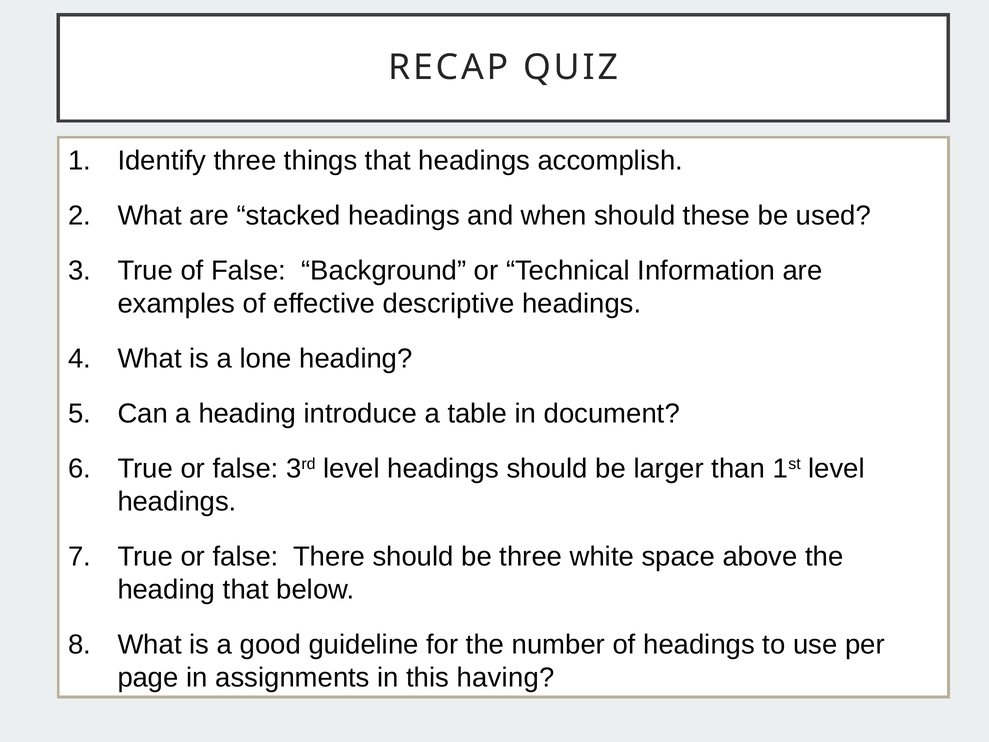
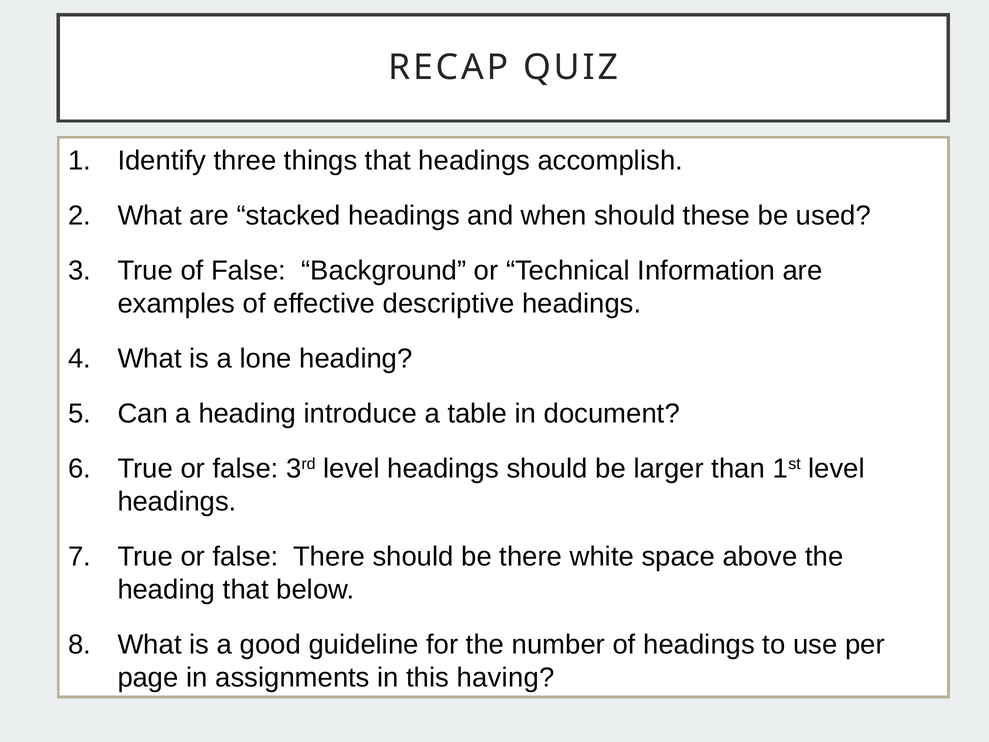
be three: three -> there (531, 556)
